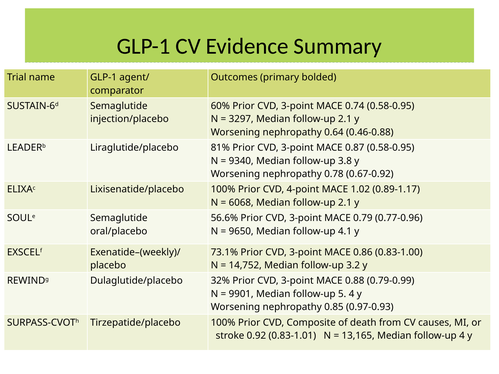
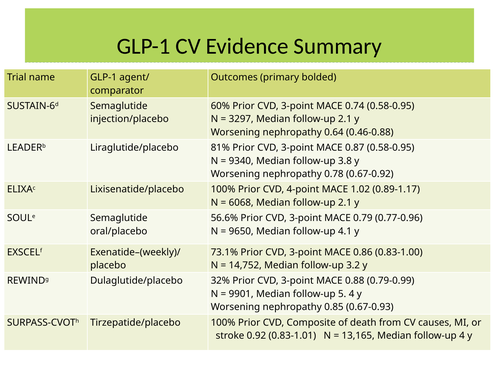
0.97-0.93: 0.97-0.93 -> 0.67-0.93 (370, 307)
